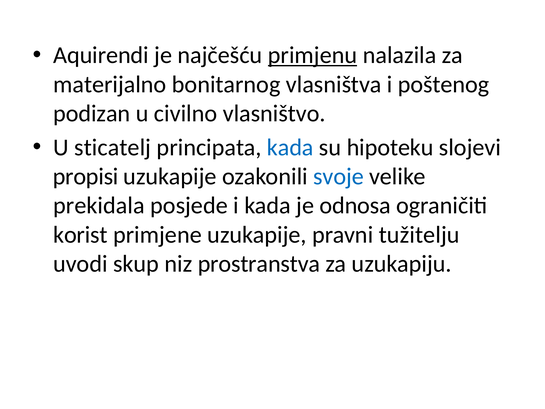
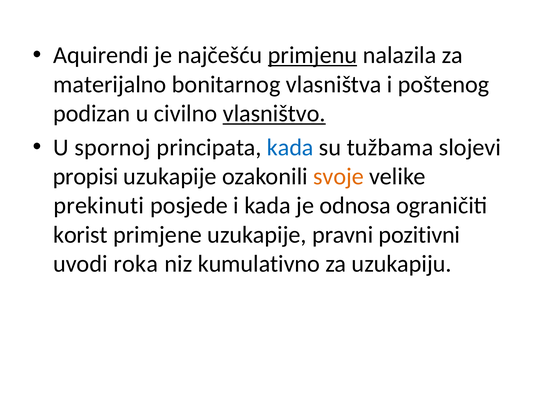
vlasništvo underline: none -> present (274, 113)
sticatelj: sticatelj -> spornoj (113, 147)
hipoteku: hipoteku -> tužbama (390, 147)
svoje colour: blue -> orange (339, 176)
prekidala: prekidala -> prekinuti (99, 205)
tužitelju: tužitelju -> pozitivni (419, 235)
skup: skup -> roka (136, 264)
prostranstva: prostranstva -> kumulativno (259, 264)
